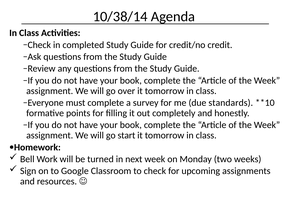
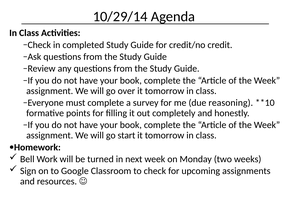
10/38/14: 10/38/14 -> 10/29/14 (120, 17)
standards: standards -> reasoning (231, 103)
